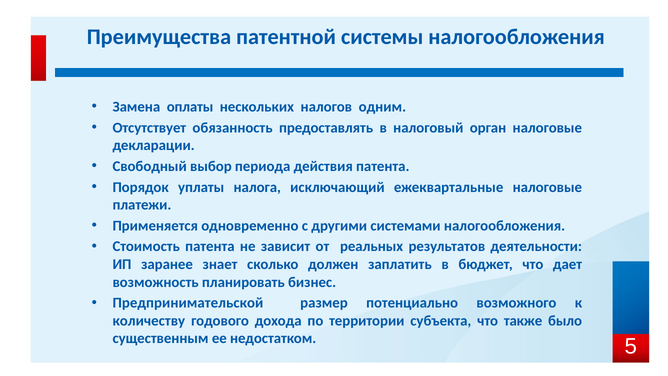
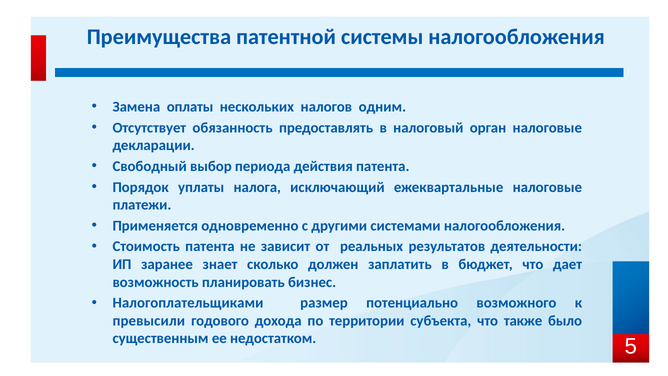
Предпринимательской: Предпринимательской -> Налогоплательщиками (188, 303)
количеству: количеству -> превысили (149, 321)
